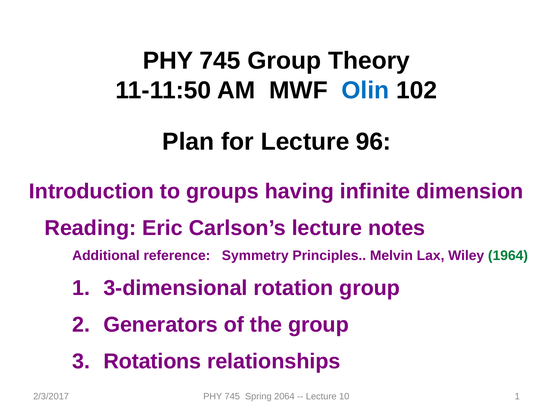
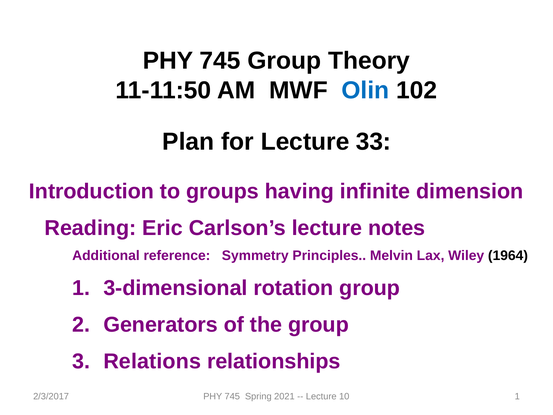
96: 96 -> 33 (373, 142)
1964 colour: green -> black (508, 256)
Rotations: Rotations -> Relations (152, 361)
2064: 2064 -> 2021 (284, 396)
